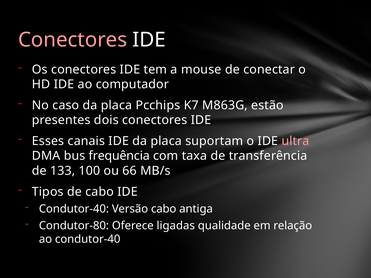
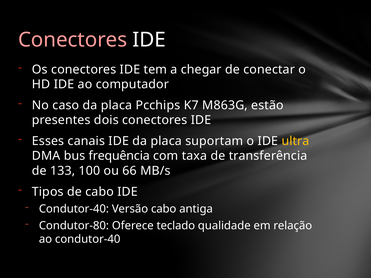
mouse: mouse -> chegar (201, 70)
ultra colour: pink -> yellow (295, 141)
ligadas: ligadas -> teclado (176, 226)
